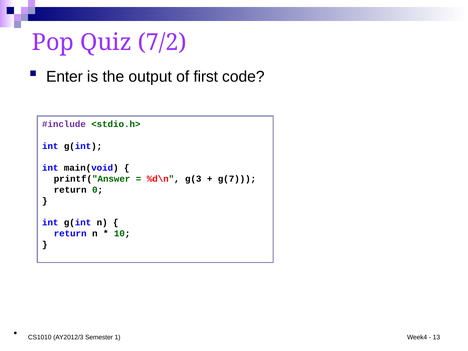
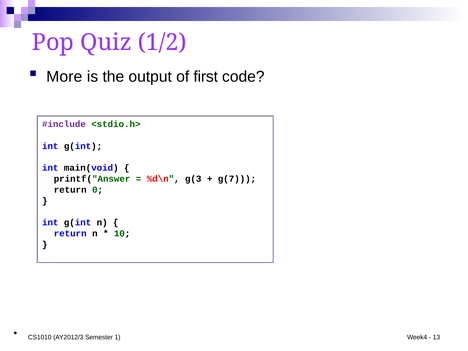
7/2: 7/2 -> 1/2 (162, 43)
Enter: Enter -> More (64, 77)
